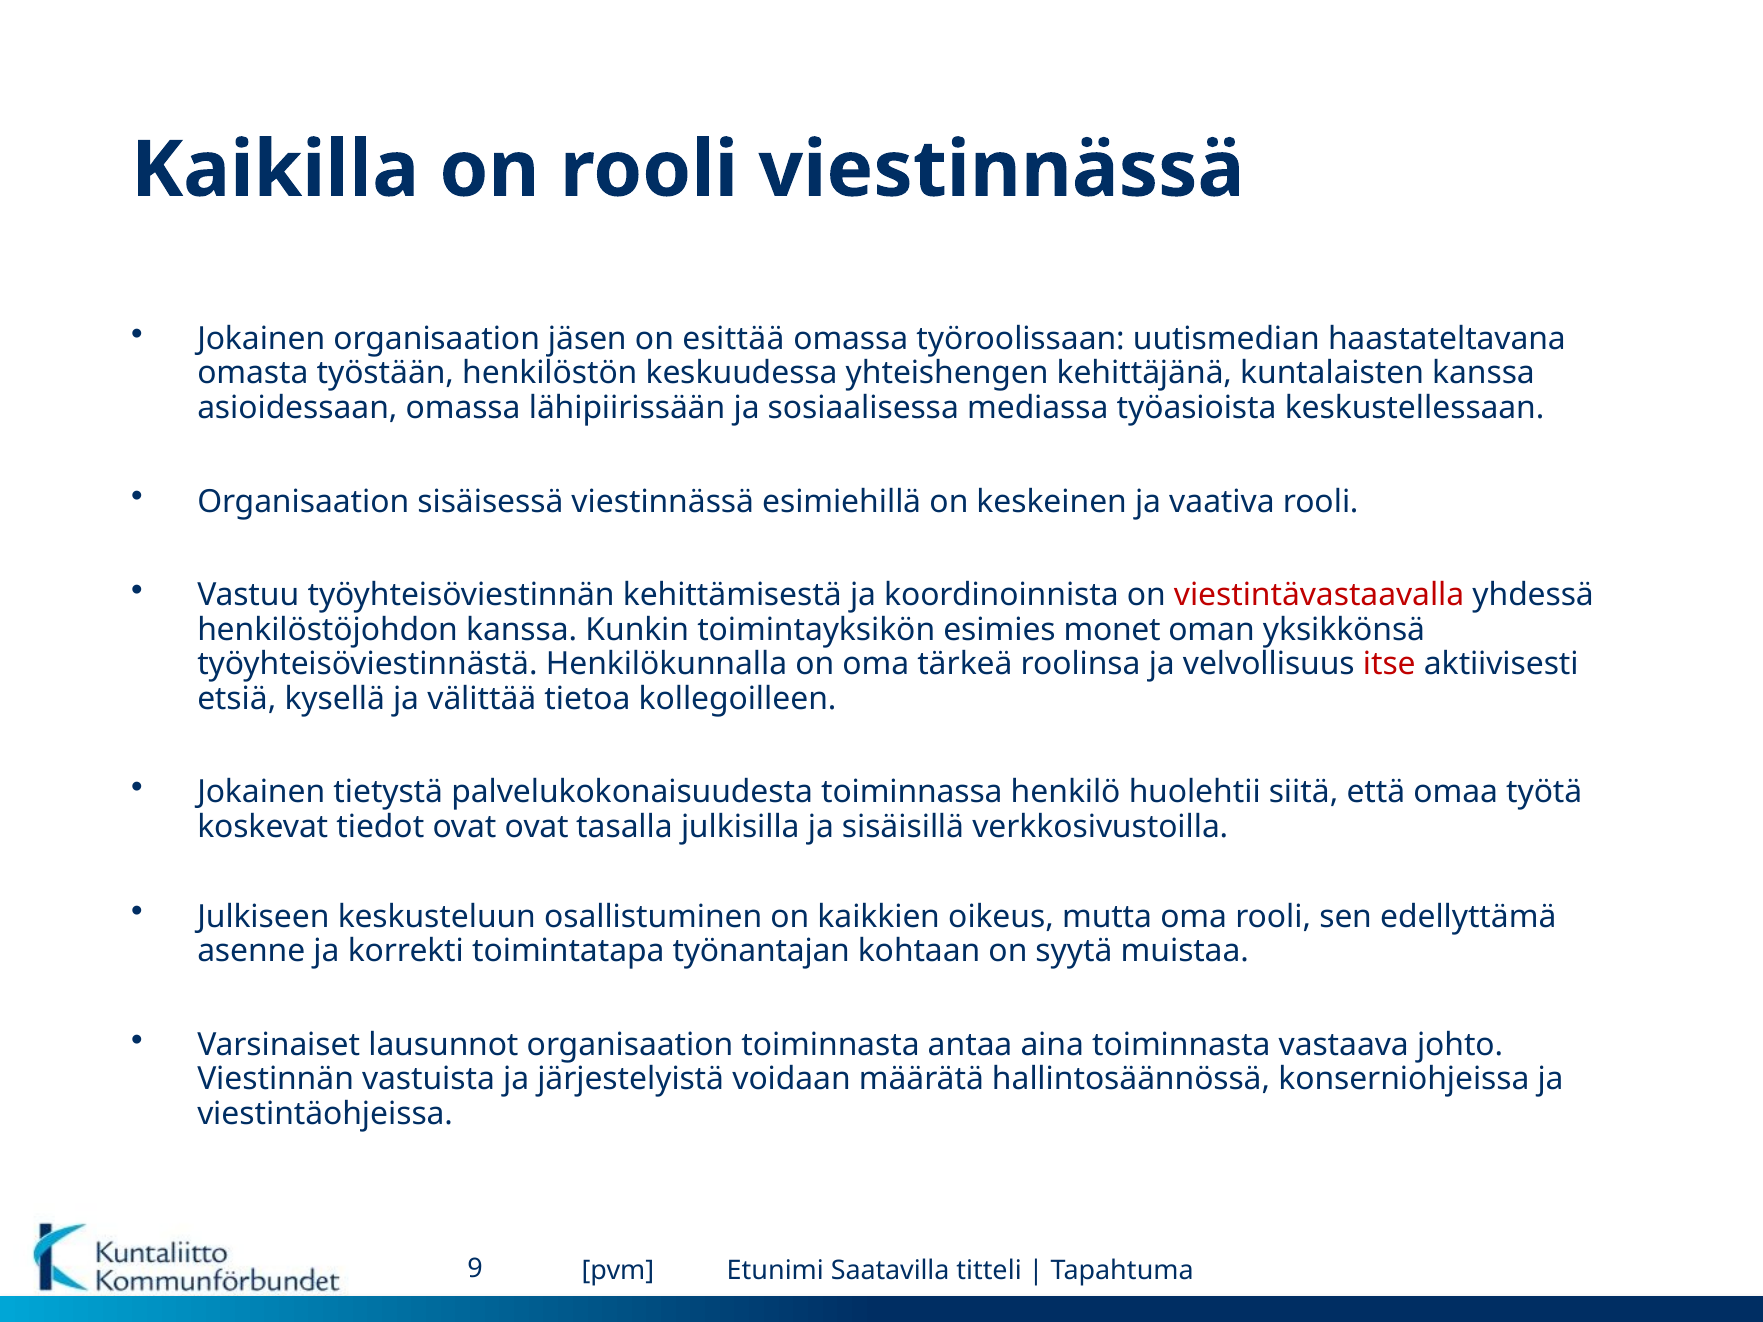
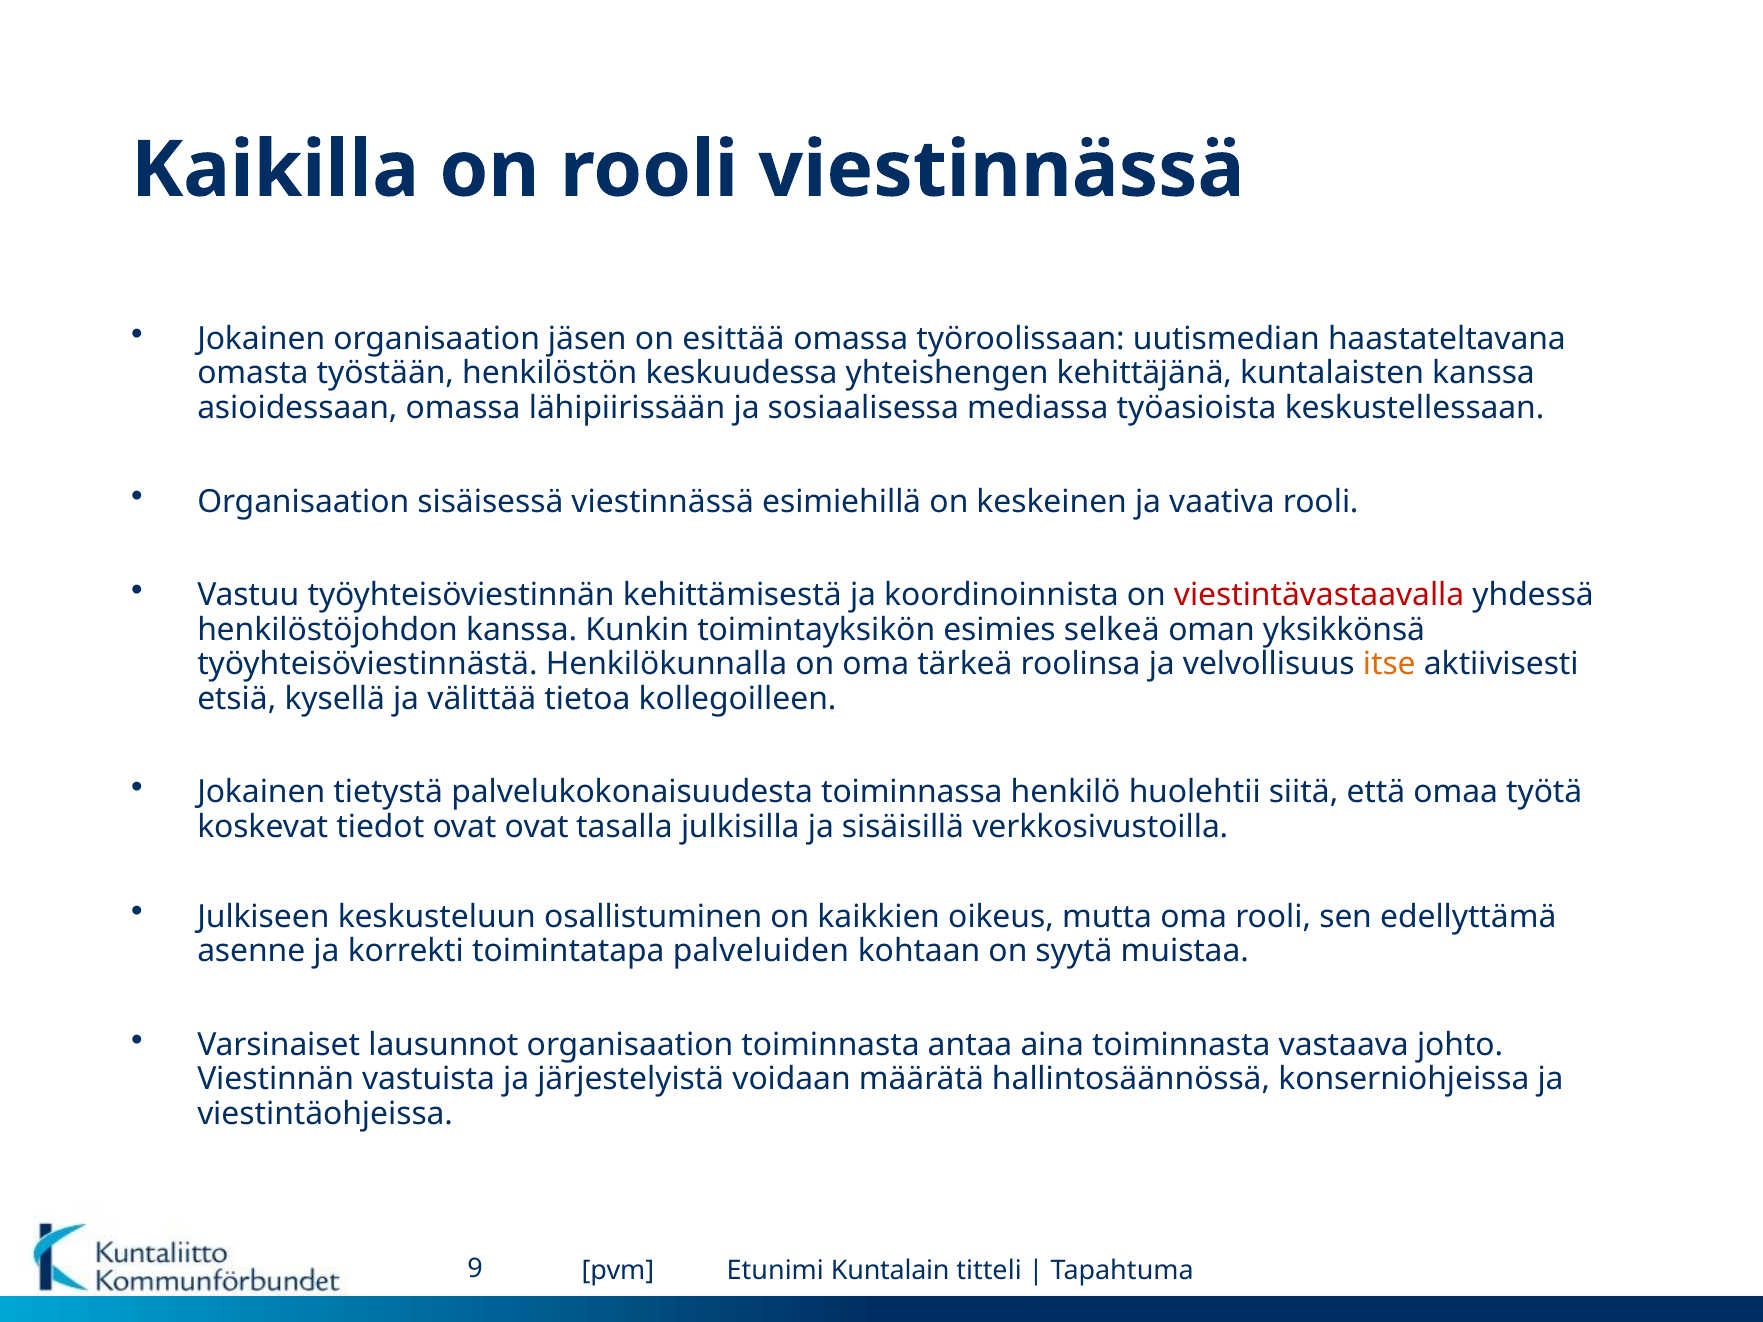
monet: monet -> selkeä (1112, 630)
itse colour: red -> orange (1389, 664)
työnantajan: työnantajan -> palveluiden (761, 951)
Saatavilla: Saatavilla -> Kuntalain (890, 1271)
